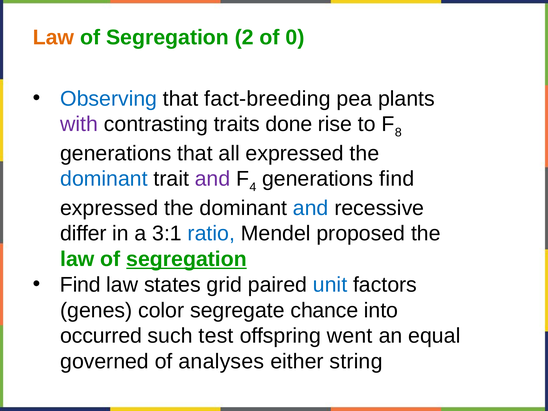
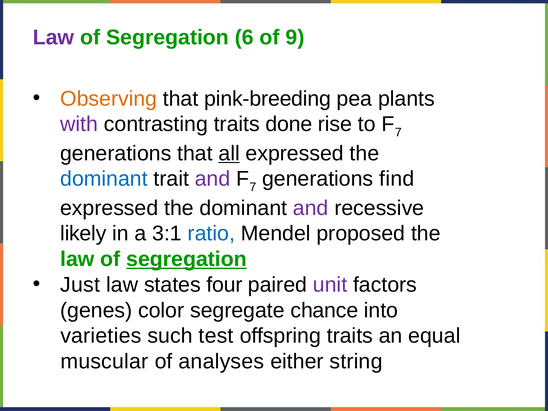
Law colour: orange -> purple (54, 38)
2: 2 -> 6 (244, 38)
0: 0 -> 9 (295, 38)
Observing colour: blue -> orange (109, 99)
fact-breeding: fact-breeding -> pink-breeding (268, 99)
8: 8 -> 7 (398, 133)
all underline: none -> present (229, 153)
4: 4 -> 7 (253, 187)
and colour: blue -> purple (311, 208)
differ: differ -> likely (83, 234)
Find: Find -> Just (80, 285)
grid: grid -> four (224, 285)
unit colour: blue -> purple (330, 285)
occurred: occurred -> varieties (101, 336)
offspring went: went -> traits (350, 336)
governed: governed -> muscular (104, 362)
